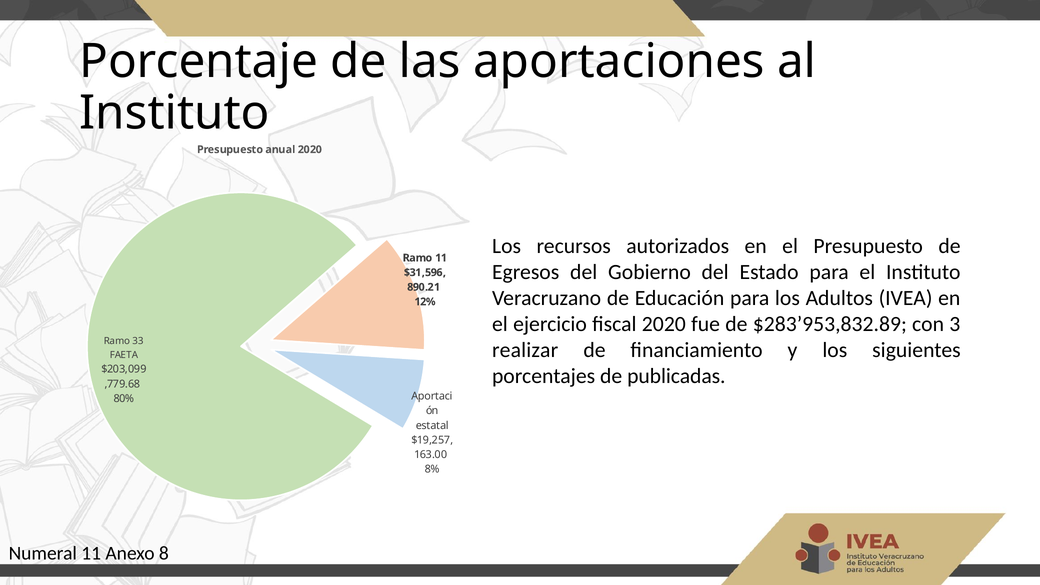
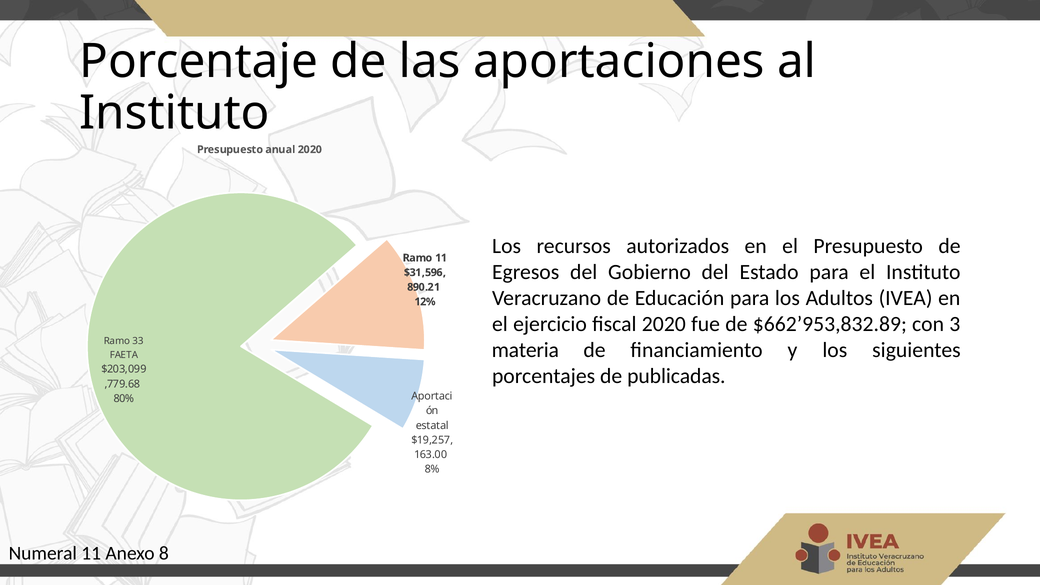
$283’953,832.89: $283’953,832.89 -> $662’953,832.89 (830, 324)
realizar: realizar -> materia (525, 350)
